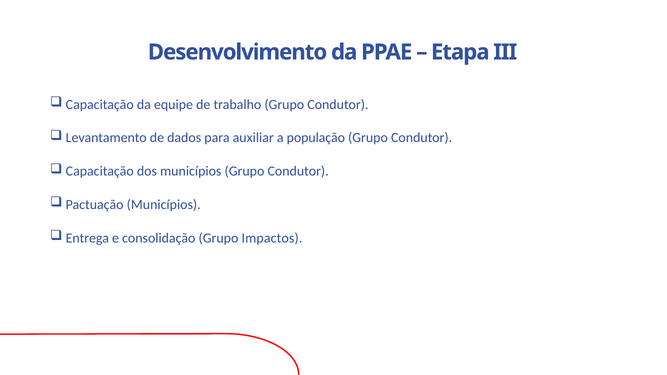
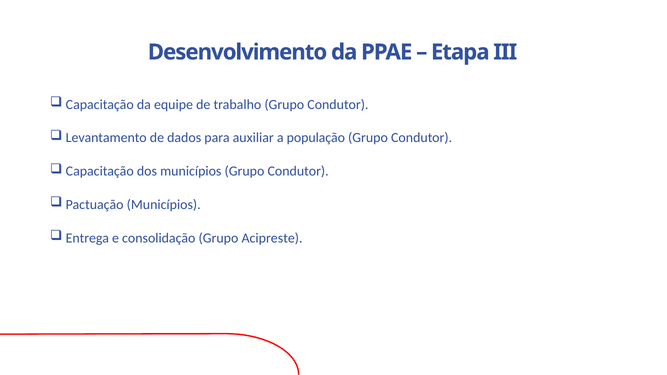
Impactos: Impactos -> Acipreste (272, 238)
